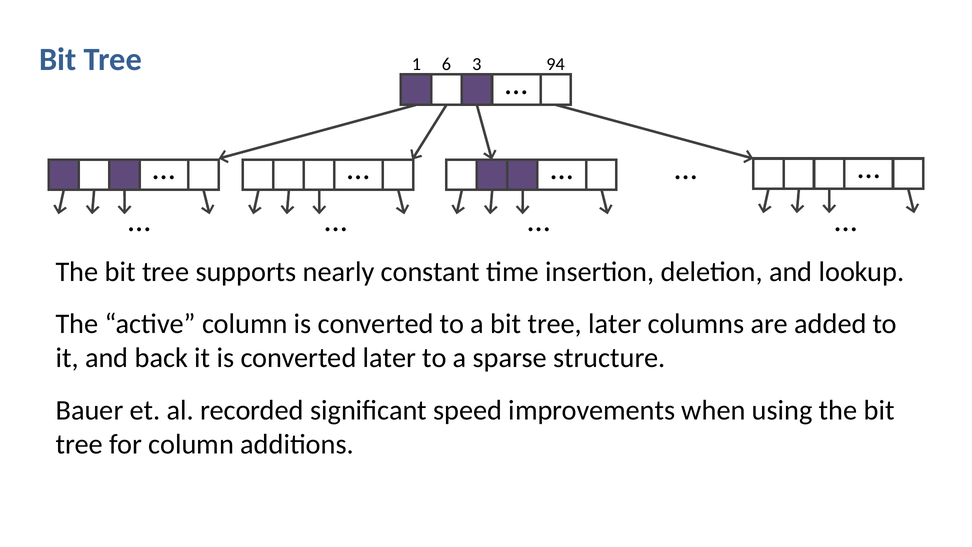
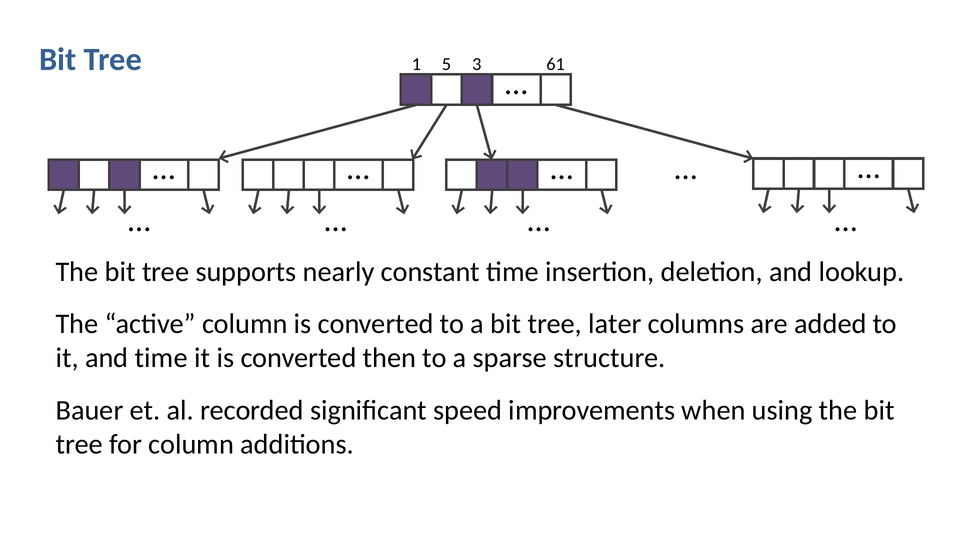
6: 6 -> 5 (446, 64)
94: 94 -> 61 (556, 64)
and back: back -> time (161, 358)
converted later: later -> then (389, 358)
